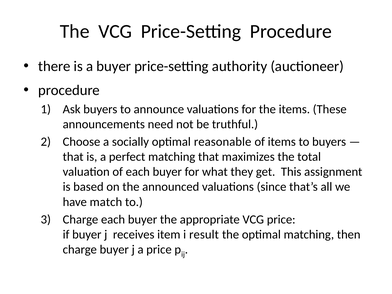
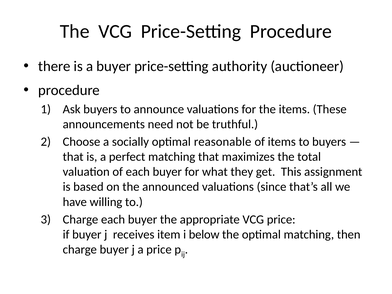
match: match -> willing (106, 202)
result: result -> below (204, 235)
